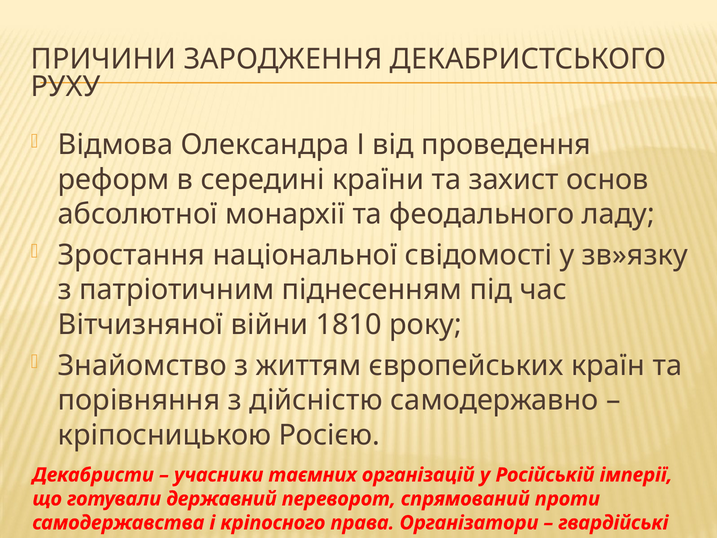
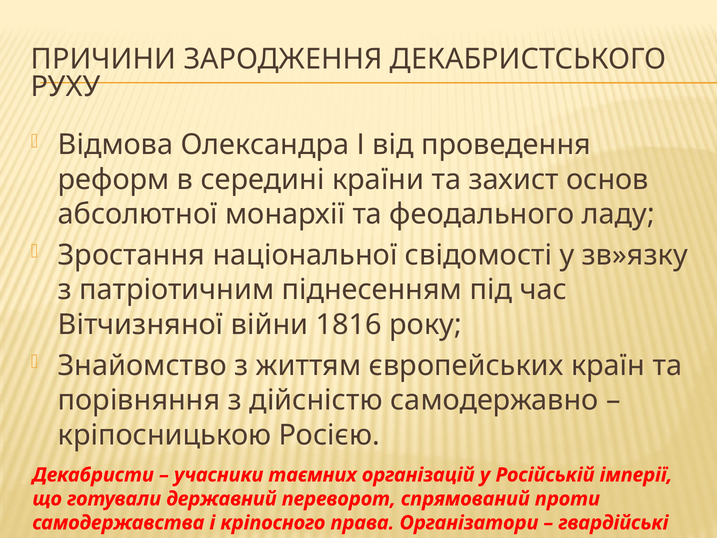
1810: 1810 -> 1816 (349, 324)
